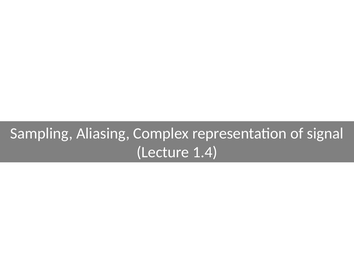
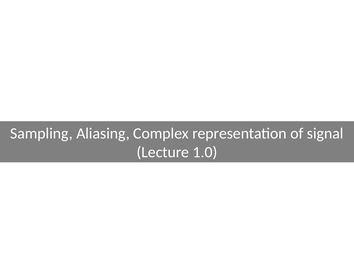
1.4: 1.4 -> 1.0 (205, 153)
